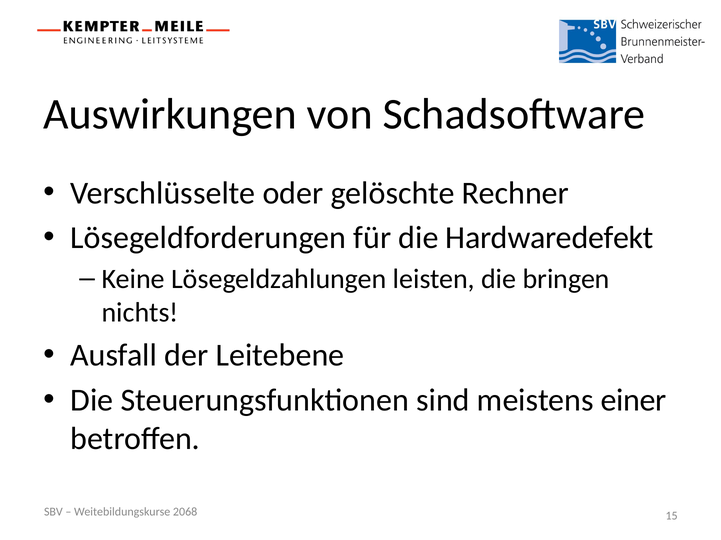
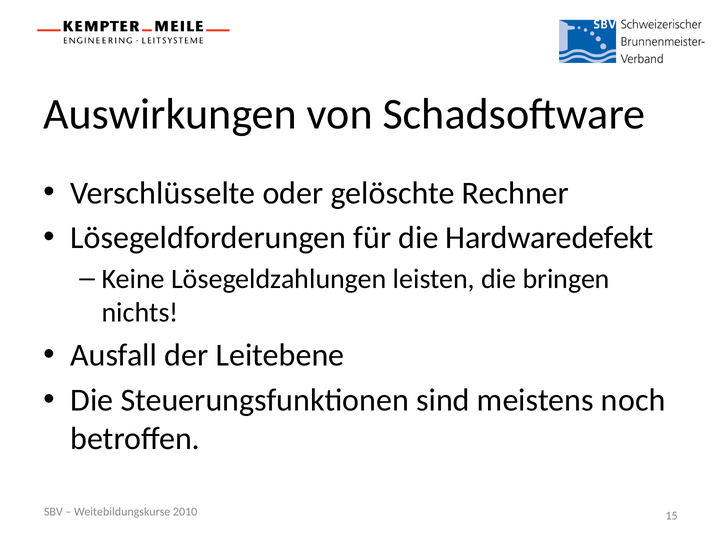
einer: einer -> noch (633, 401)
2068: 2068 -> 2010 (185, 513)
